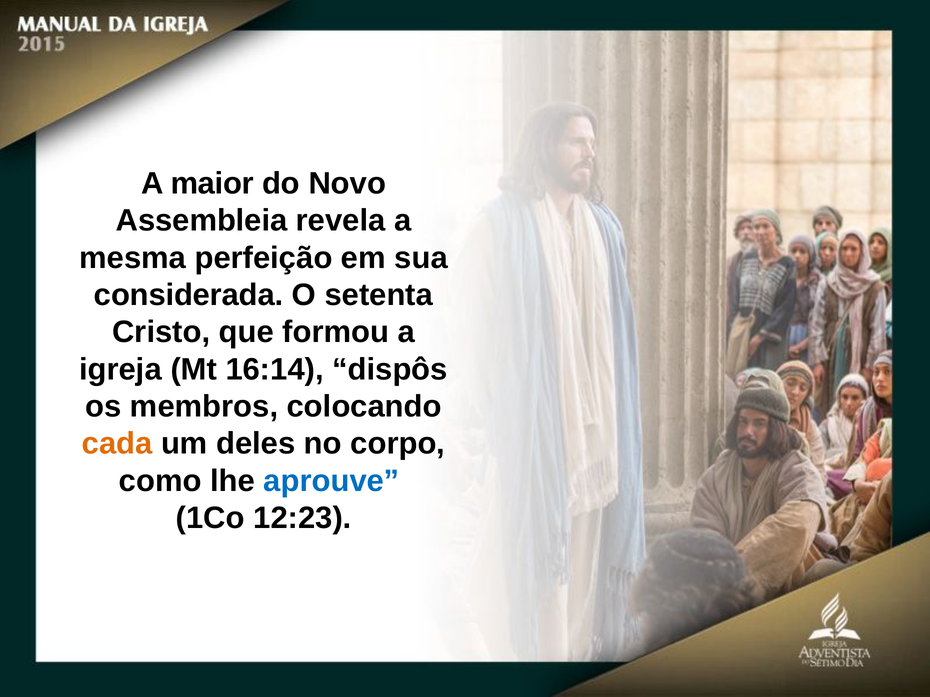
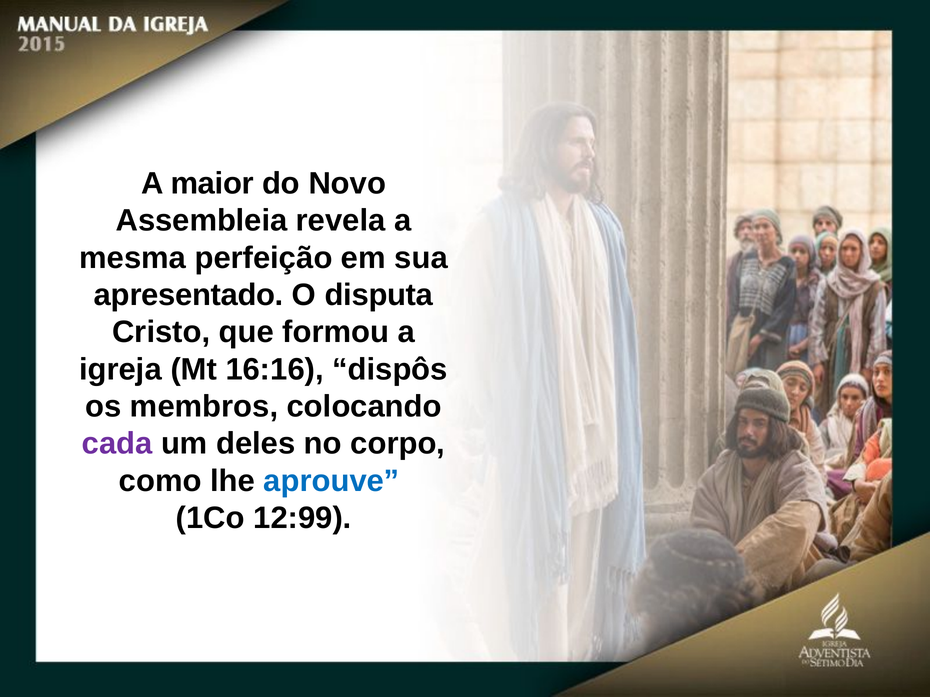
considerada: considerada -> apresentado (189, 295)
setenta: setenta -> disputa (379, 295)
16:14: 16:14 -> 16:16 (275, 370)
cada colour: orange -> purple (117, 444)
12:23: 12:23 -> 12:99 (302, 518)
